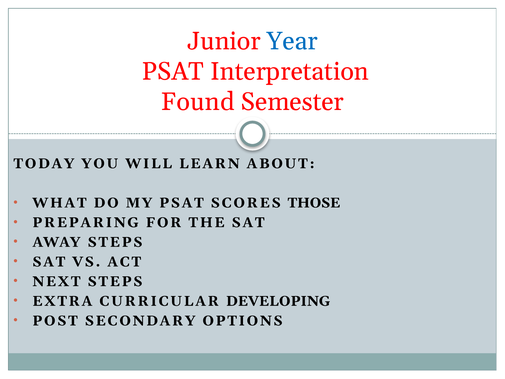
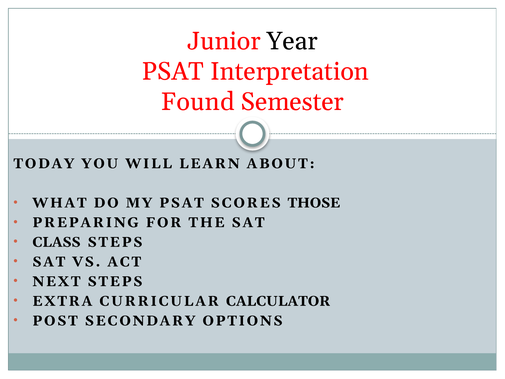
Year colour: blue -> black (292, 41)
AWAY: AWAY -> CLASS (56, 242)
DEVELOPING: DEVELOPING -> CALCULATOR (278, 301)
